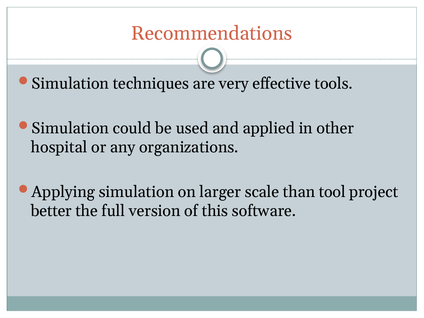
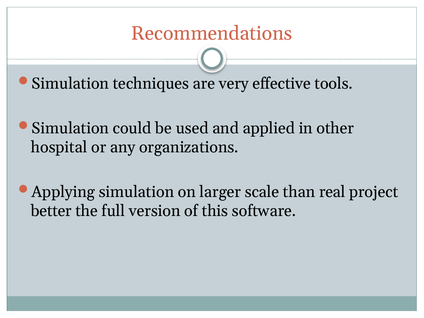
tool: tool -> real (332, 192)
